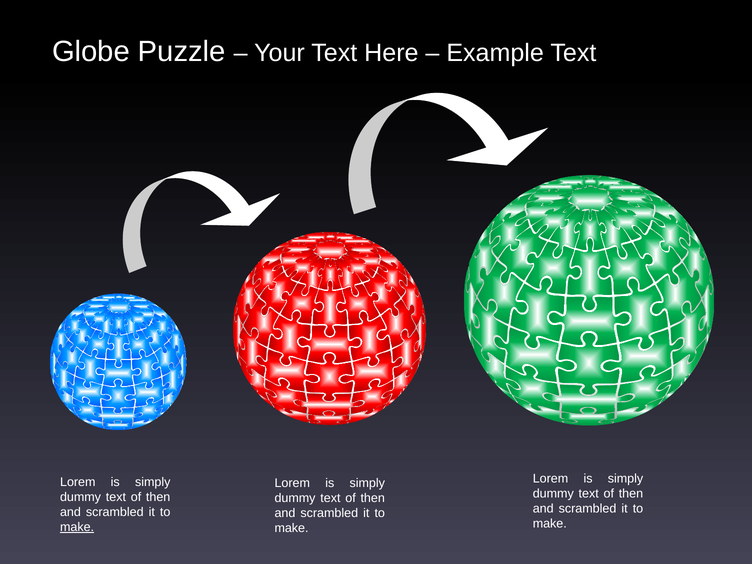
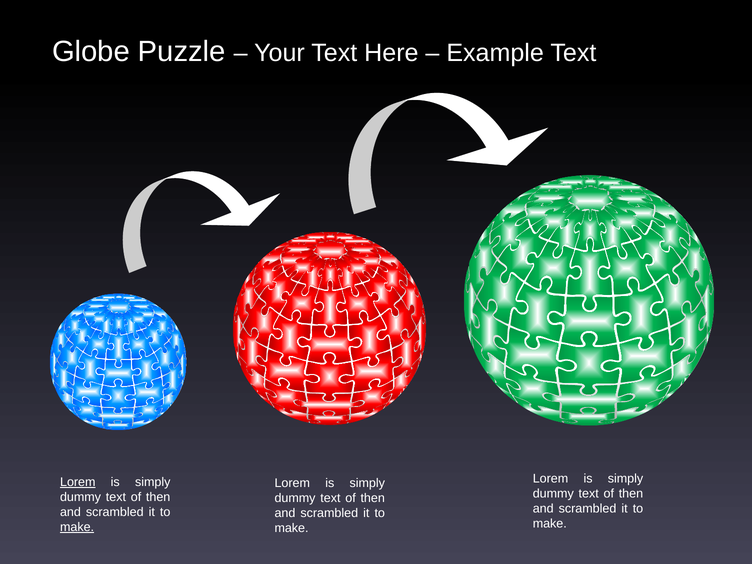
Lorem underline: none -> present (78, 482)
